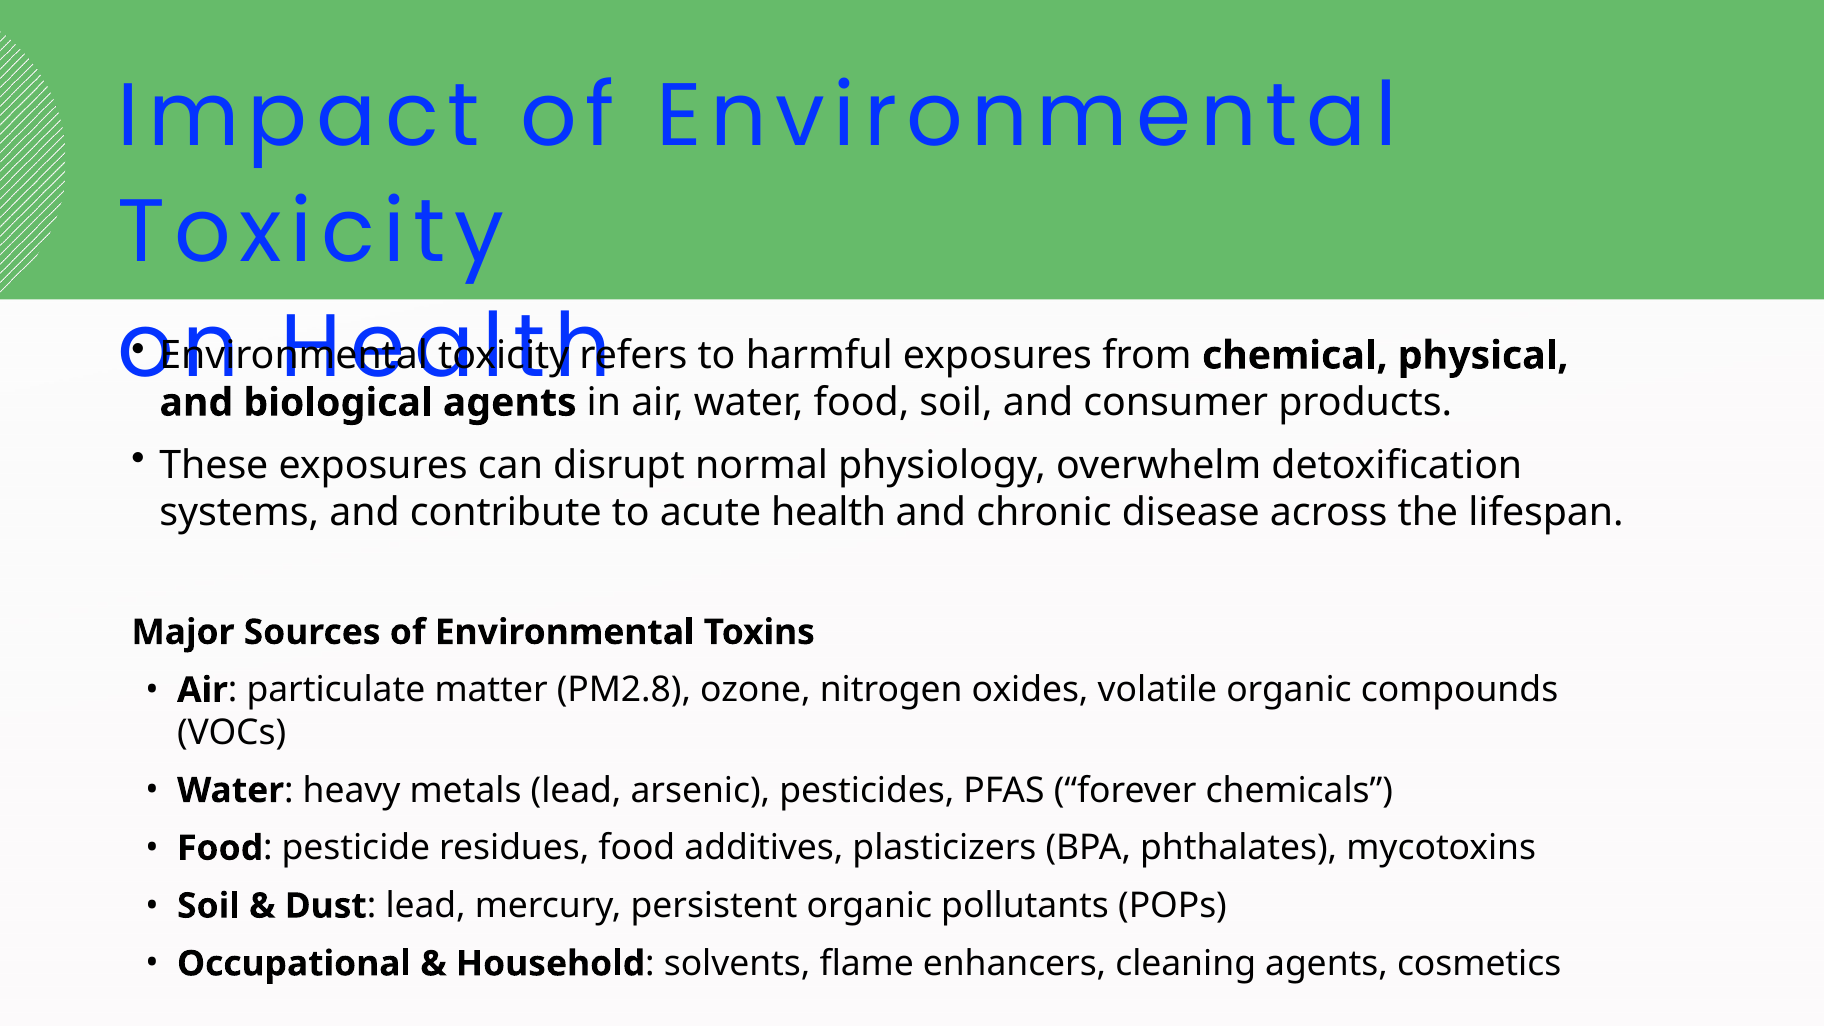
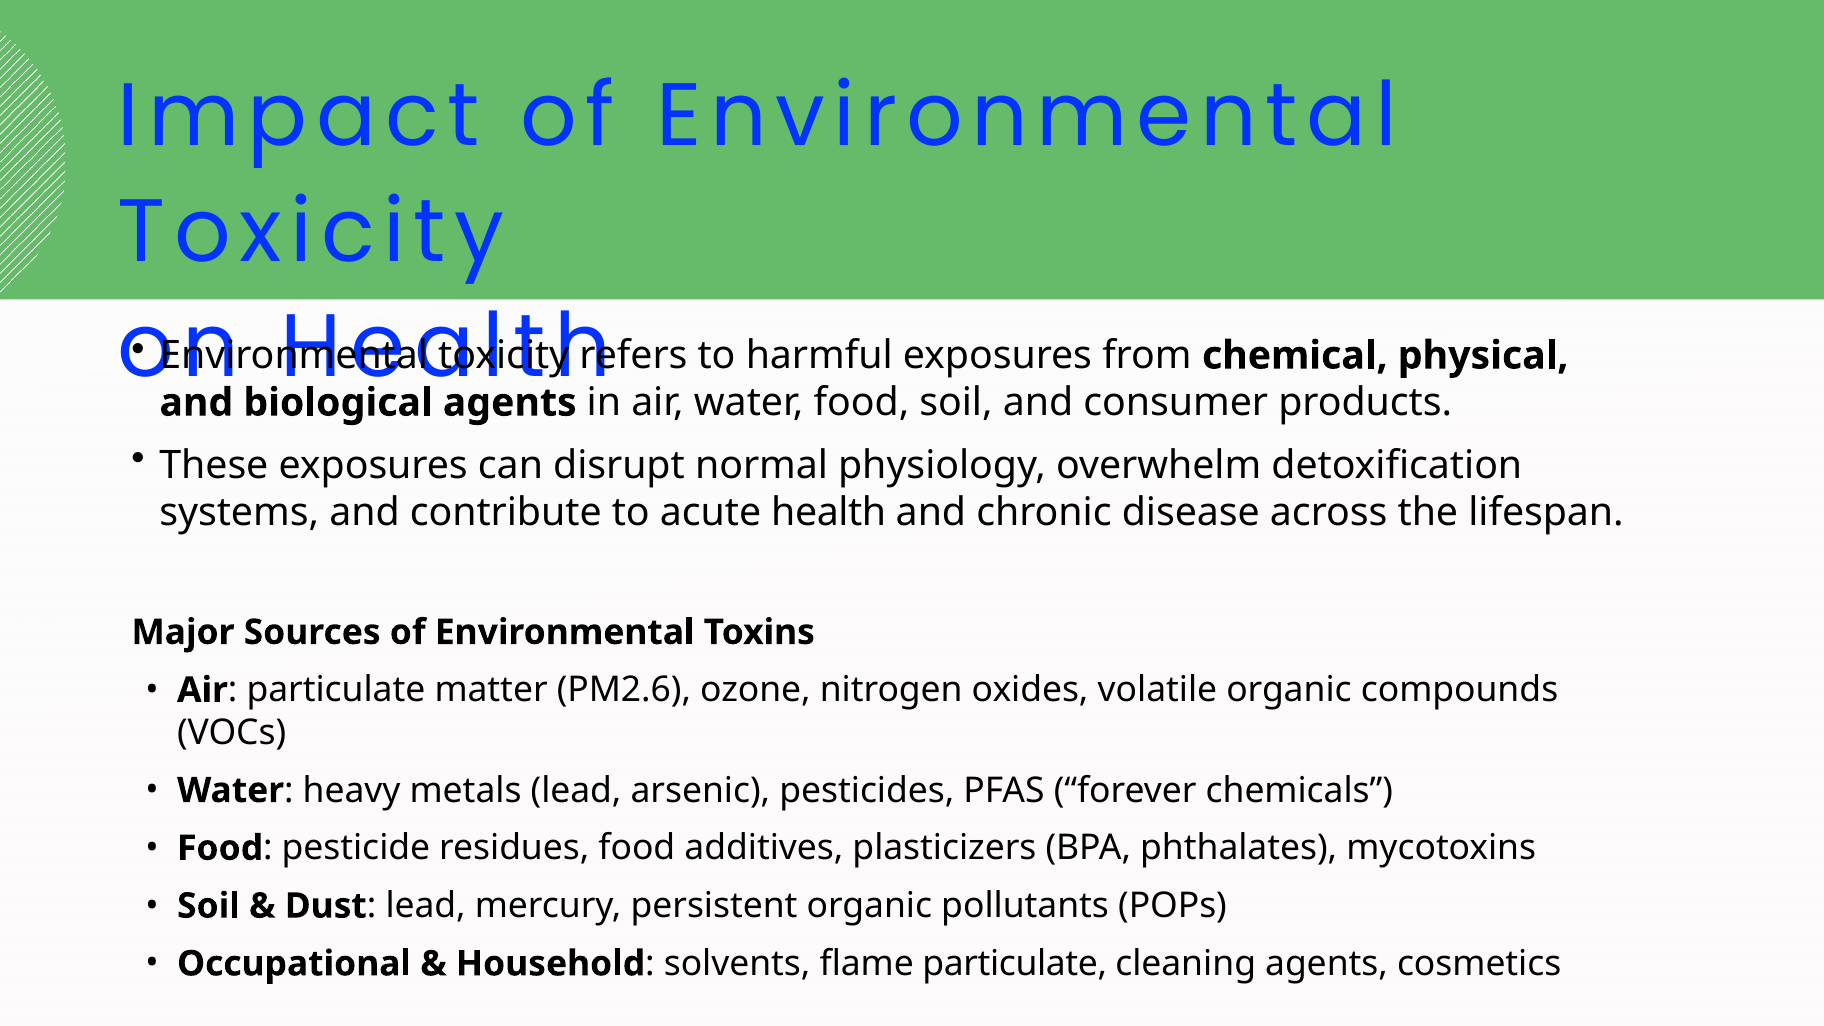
PM2.8: PM2.8 -> PM2.6 (624, 690)
flame enhancers: enhancers -> particulate (1015, 964)
